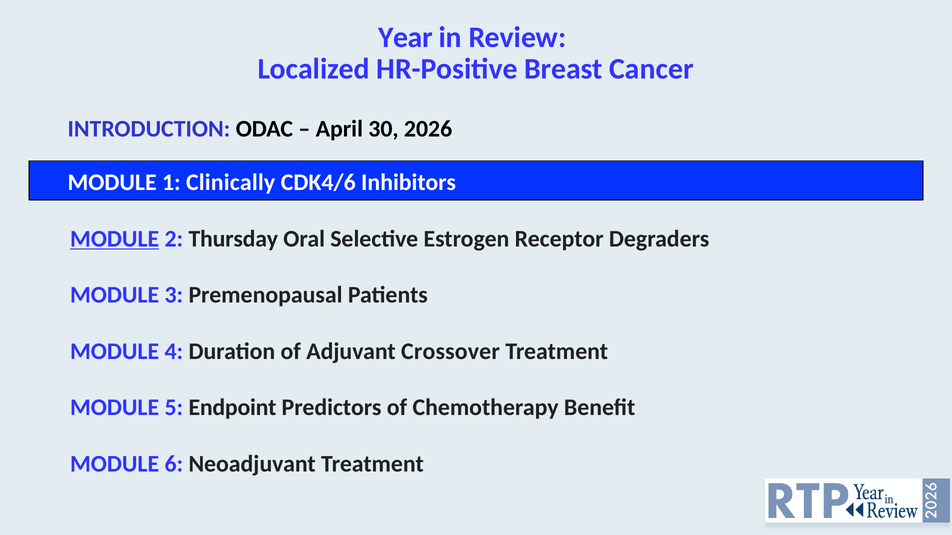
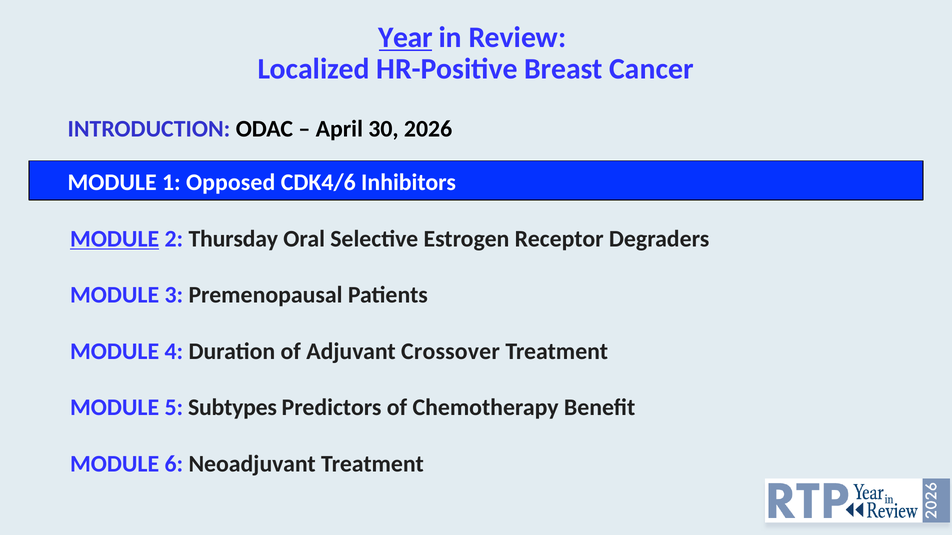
Year underline: none -> present (406, 38)
Clinically: Clinically -> Opposed (231, 183)
Endpoint: Endpoint -> Subtypes (232, 408)
